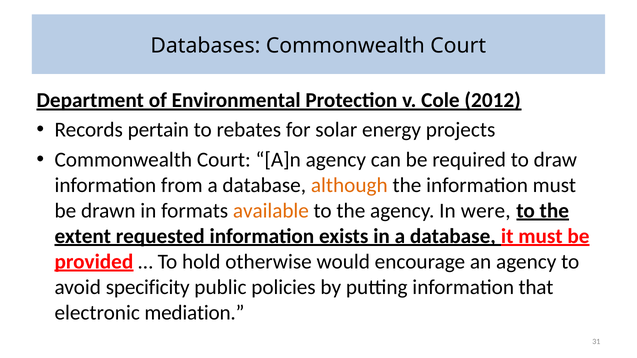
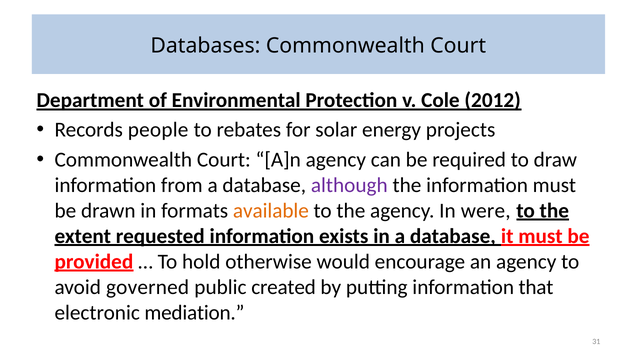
pertain: pertain -> people (158, 130)
although colour: orange -> purple (349, 185)
specificity: specificity -> governed (148, 287)
policies: policies -> created (284, 287)
